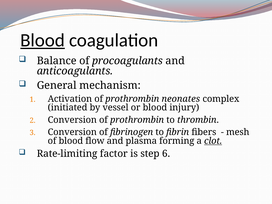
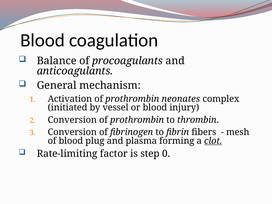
Blood underline: present -> none (43, 40)
flow: flow -> plug (95, 141)
6: 6 -> 0 (166, 154)
